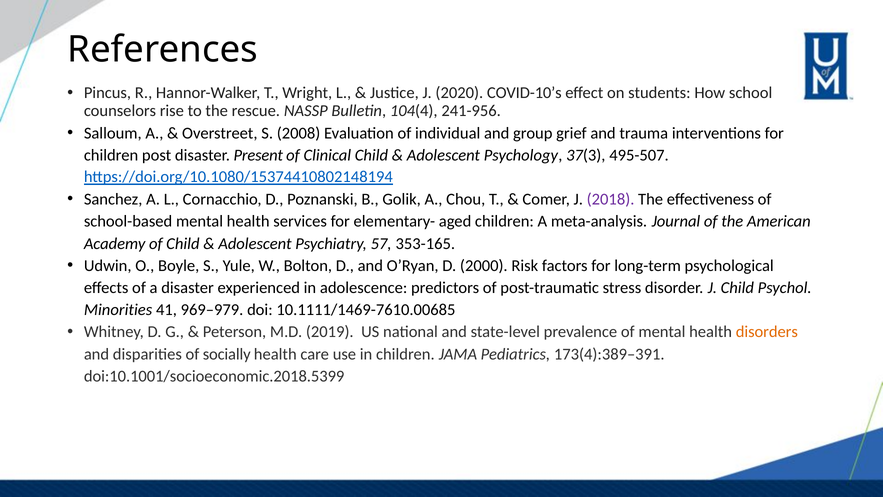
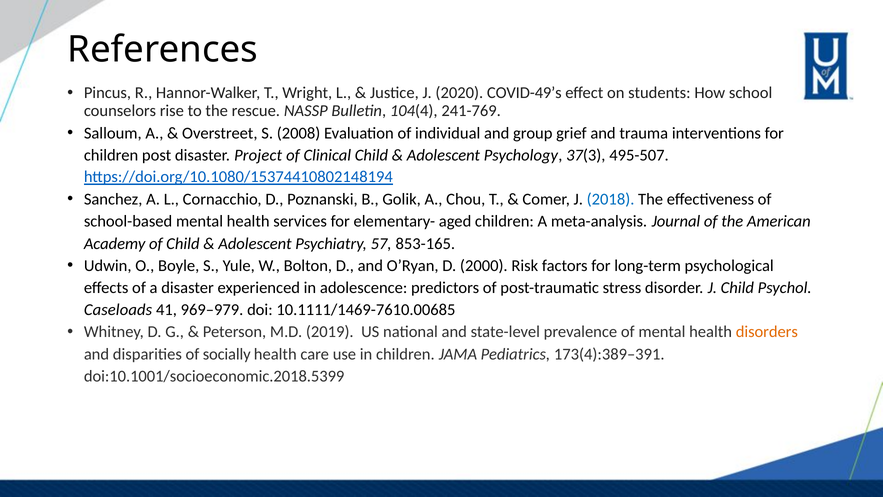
COVID-10’s: COVID-10’s -> COVID-49’s (524, 93)
241-956: 241-956 -> 241-769 (471, 111)
Present: Present -> Project (258, 155)
2018 colour: purple -> blue (611, 199)
353-165: 353-165 -> 853-165 (425, 243)
Minorities: Minorities -> Caseloads (118, 310)
